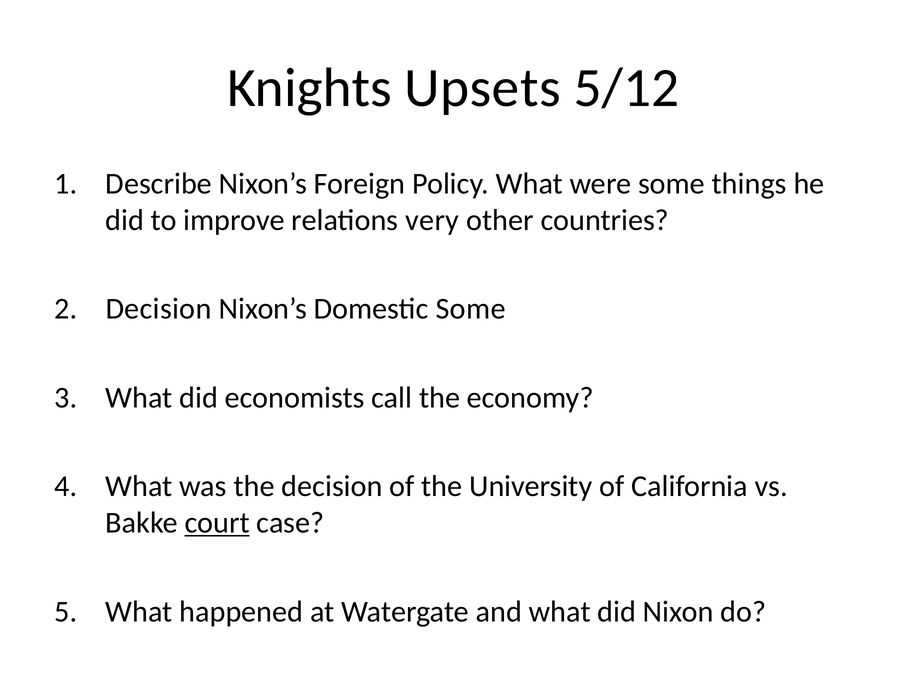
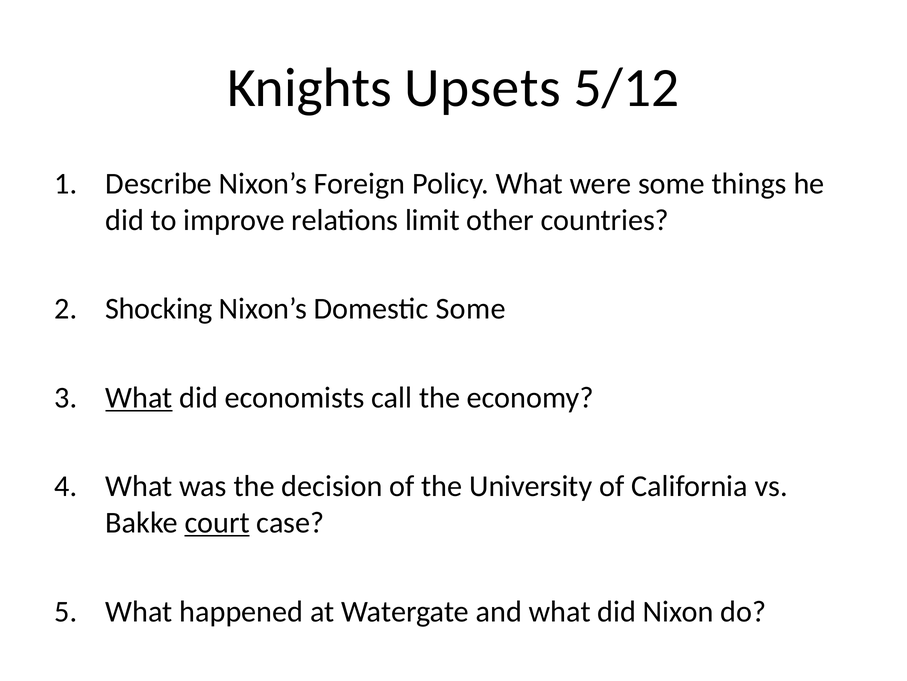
very: very -> limit (432, 220)
Decision: Decision -> Shocking (159, 309)
What underline: none -> present (139, 397)
